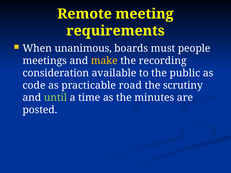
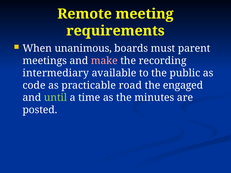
people: people -> parent (194, 48)
make colour: yellow -> pink (104, 61)
consideration: consideration -> intermediary (56, 73)
scrutiny: scrutiny -> engaged (183, 85)
